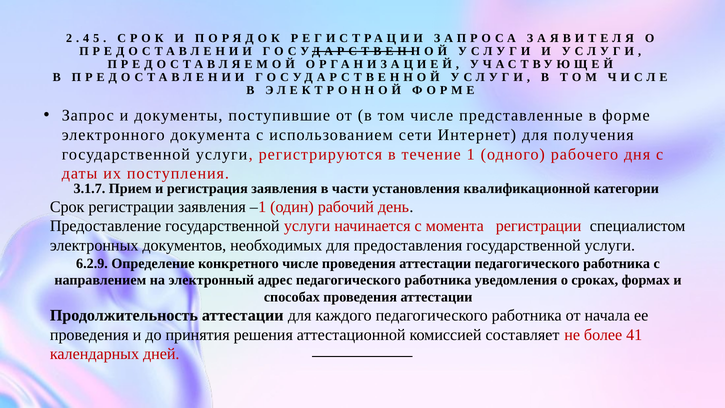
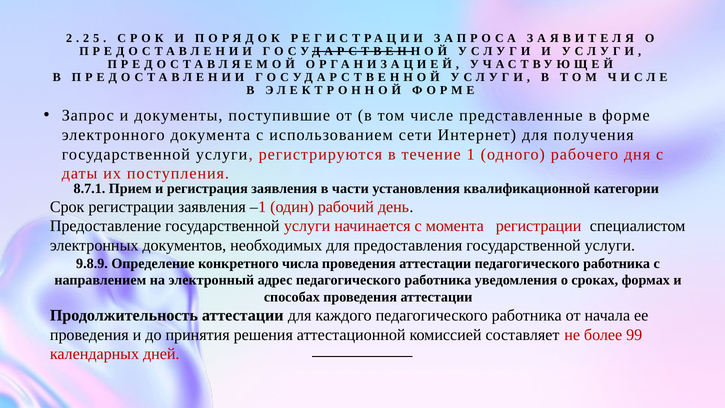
4: 4 -> 2 (86, 38)
3.1.7: 3.1.7 -> 8.7.1 (89, 188)
6.2.9: 6.2.9 -> 9.8.9 (92, 263)
конкретного числе: числе -> числа (300, 263)
41: 41 -> 99 (634, 335)
